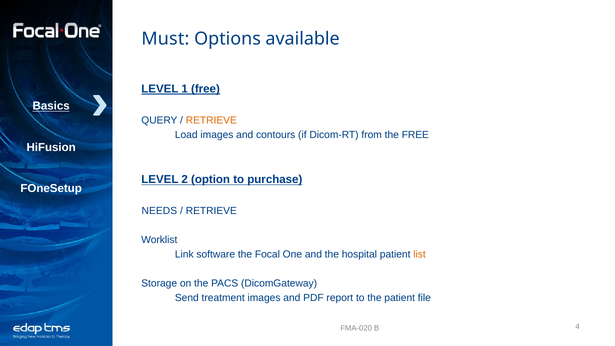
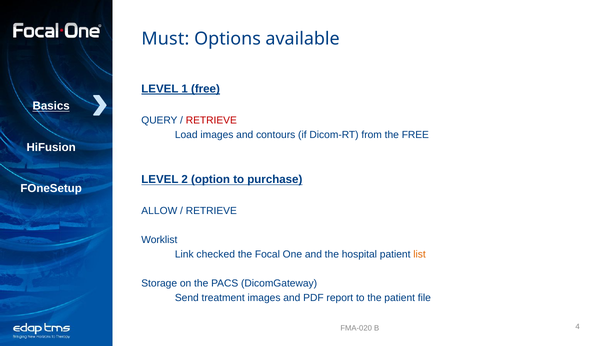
RETRIEVE colour: orange -> red (211, 120)
NEEDS: NEEDS -> ALLOW (159, 211)
software: software -> checked (216, 254)
